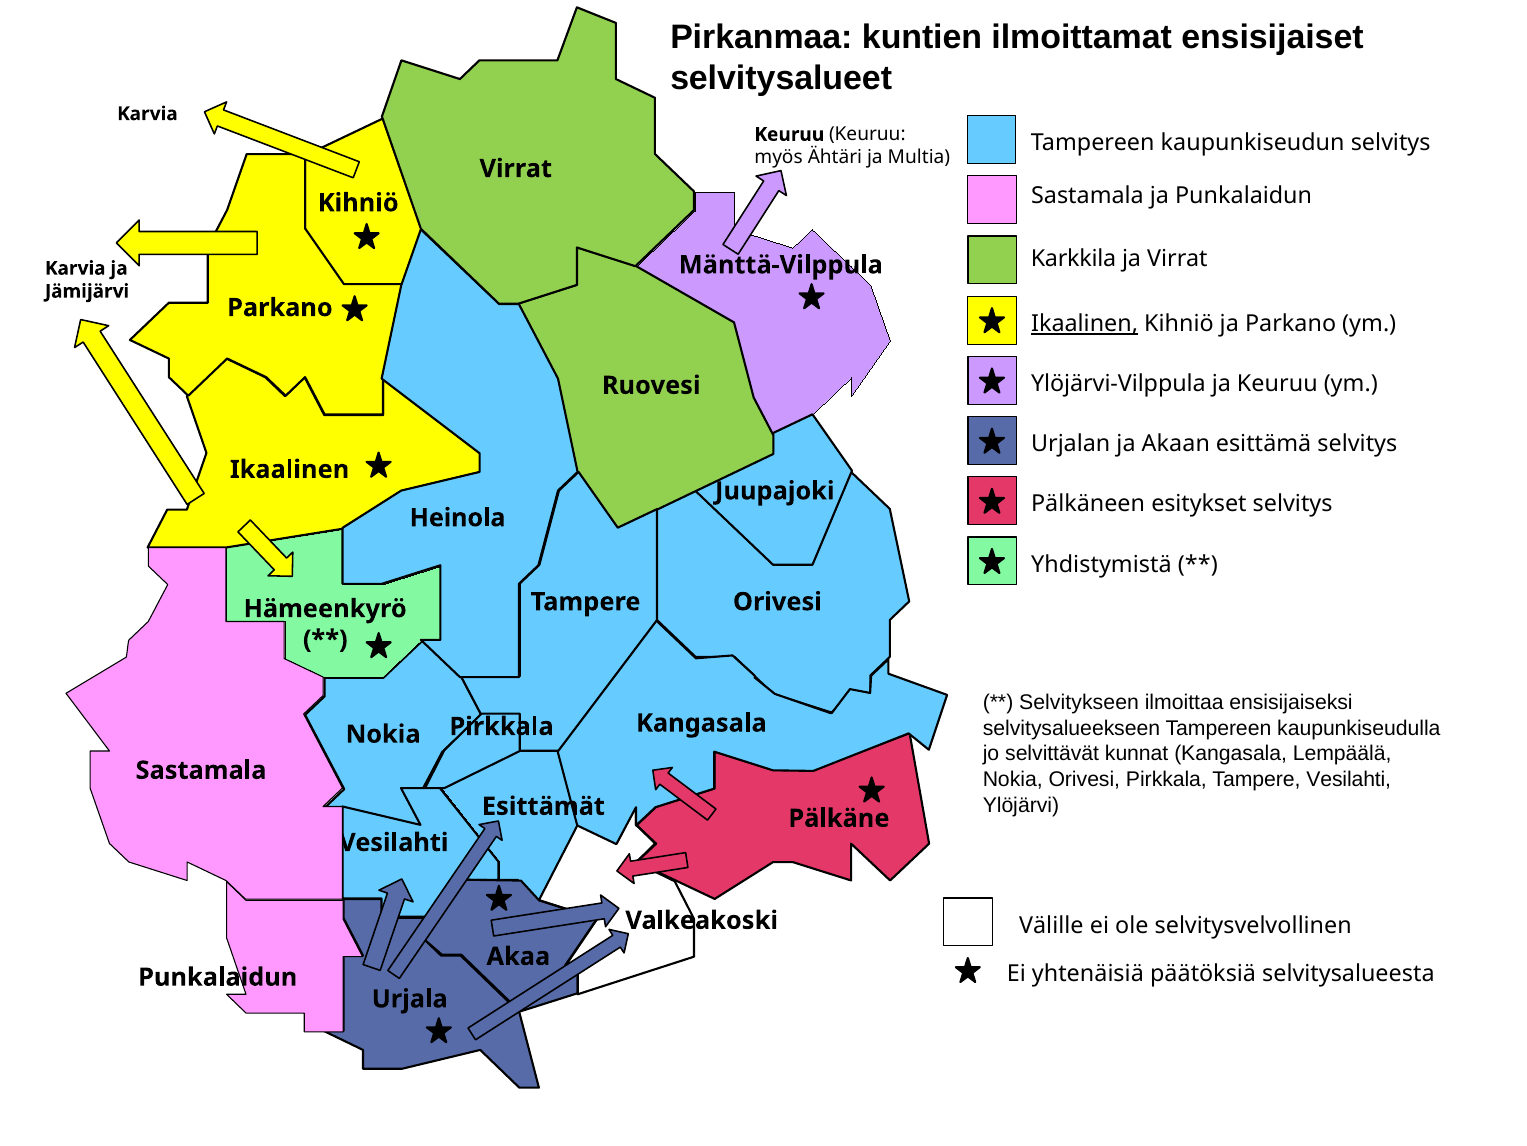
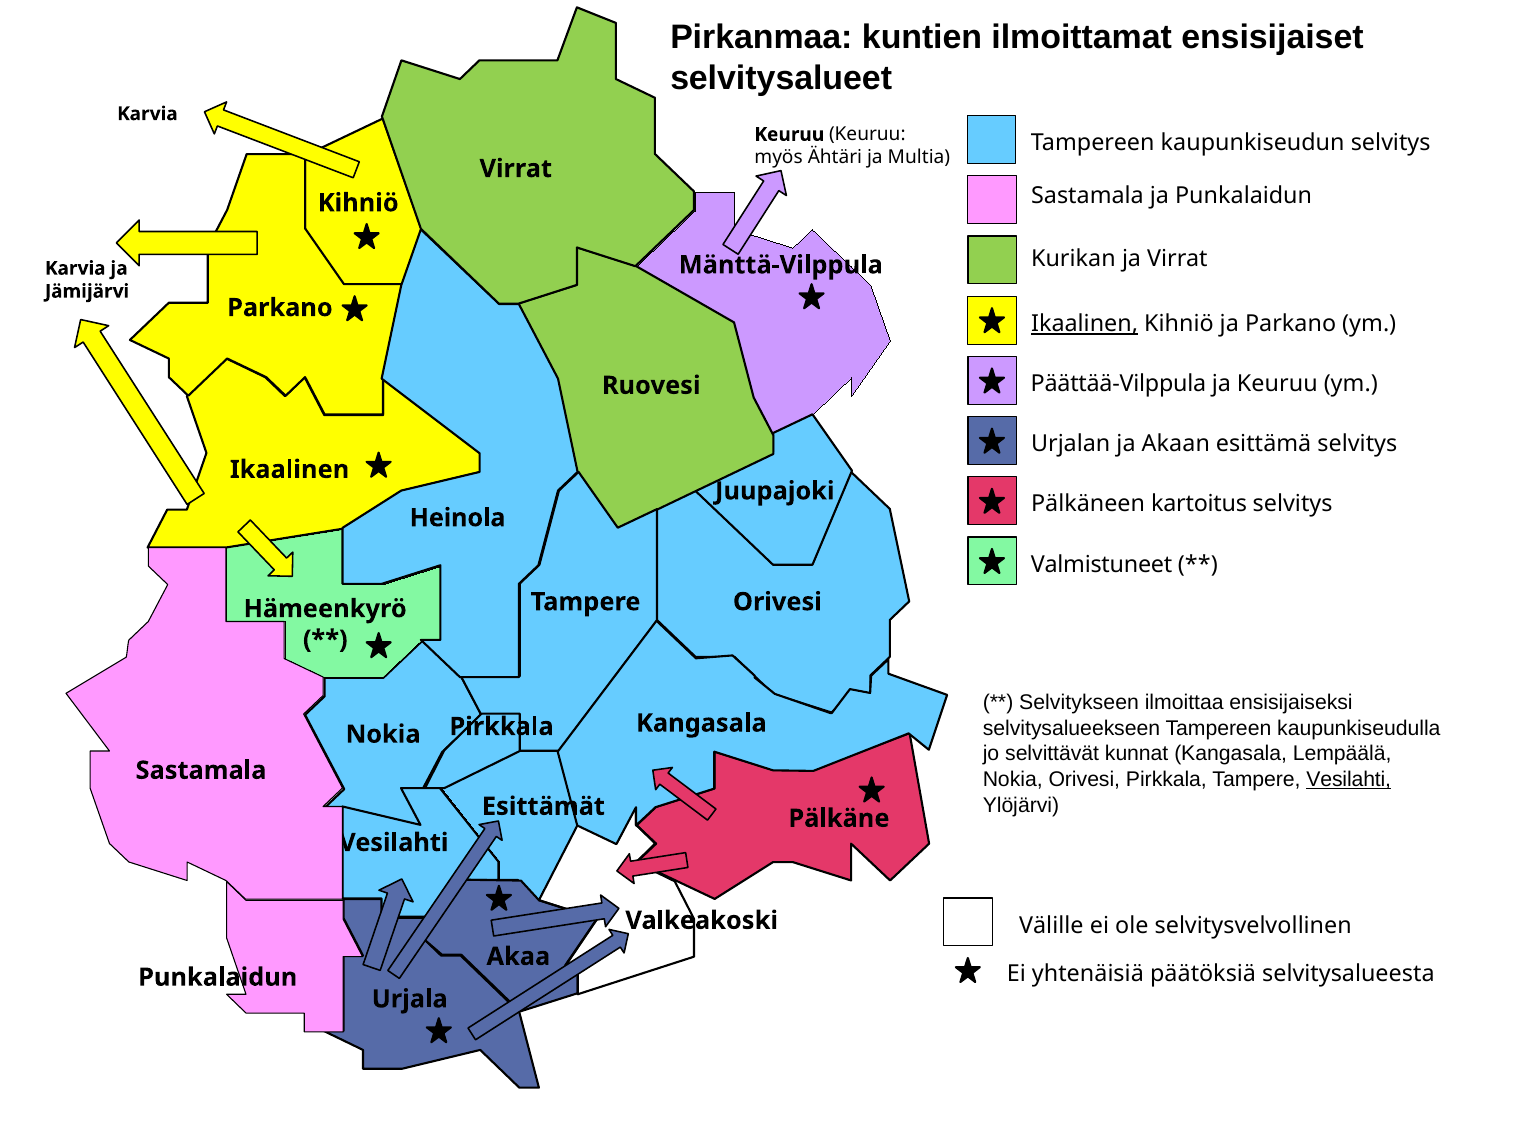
Karkkila: Karkkila -> Kurikan (1073, 259)
Ylöjärvi-Vilppula: Ylöjärvi-Vilppula -> Päättää-Vilppula (1118, 384)
esitykset: esitykset -> kartoitus (1199, 504)
Yhdistymistä: Yhdistymistä -> Valmistuneet (1102, 564)
Vesilahti underline: none -> present (1349, 779)
